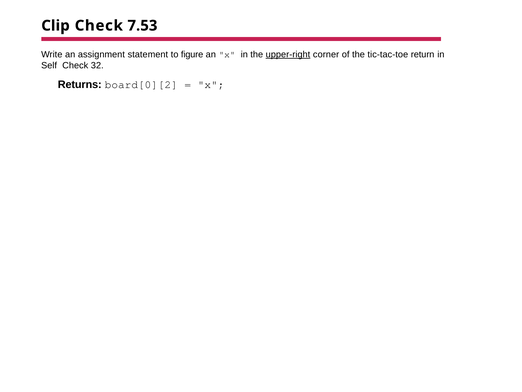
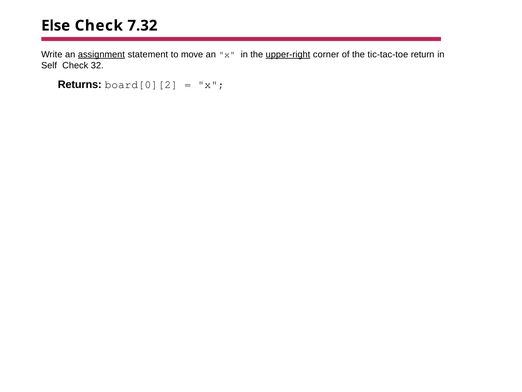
Clip: Clip -> Else (56, 26)
7.53: 7.53 -> 7.32 (142, 26)
assignment underline: none -> present (101, 54)
figure: figure -> move (192, 54)
